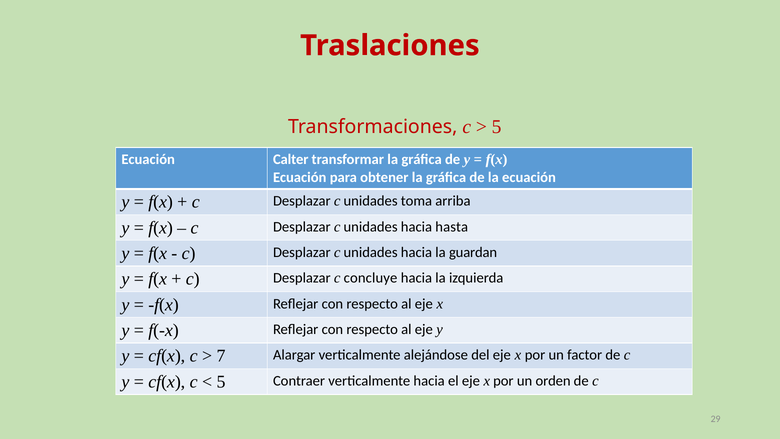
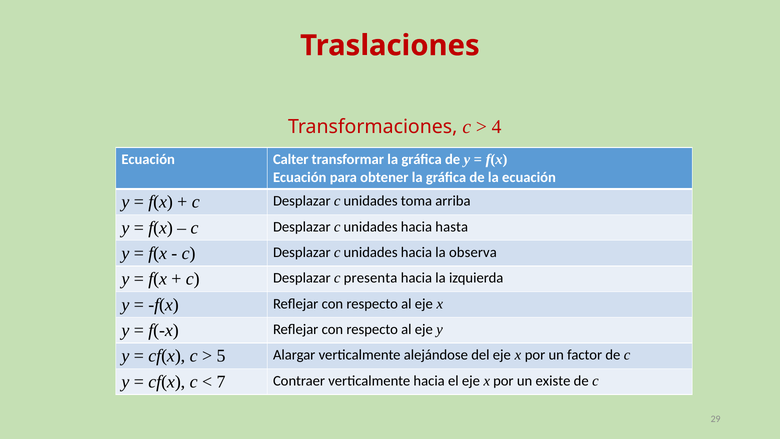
5: 5 -> 4 (497, 127)
guardan: guardan -> observa (473, 252)
concluye: concluye -> presenta (371, 278)
7: 7 -> 5 (221, 356)
5: 5 -> 7 (221, 381)
orden: orden -> existe (553, 381)
